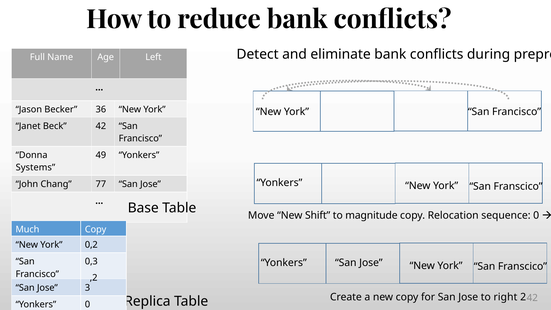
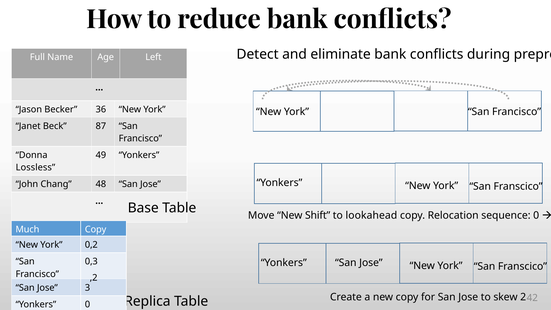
Beck 42: 42 -> 87 (101, 126)
Systems: Systems -> Lossless (35, 168)
77: 77 -> 48 (101, 184)
magnitude: magnitude -> lookahead (371, 215)
right: right -> skew (506, 297)
